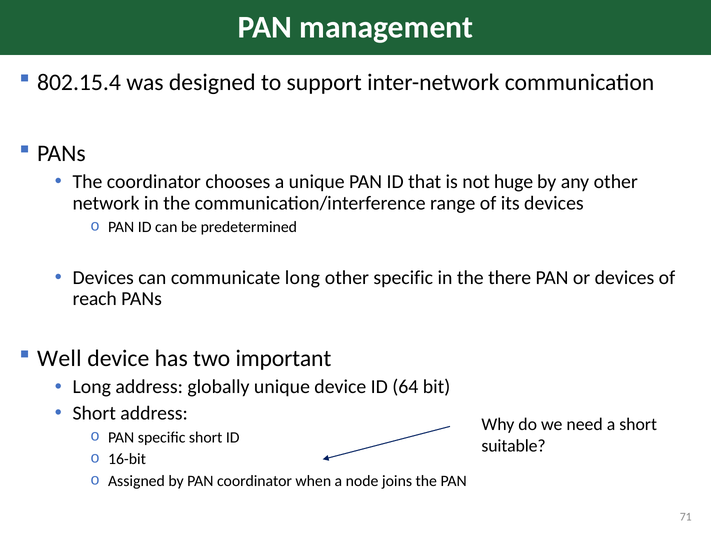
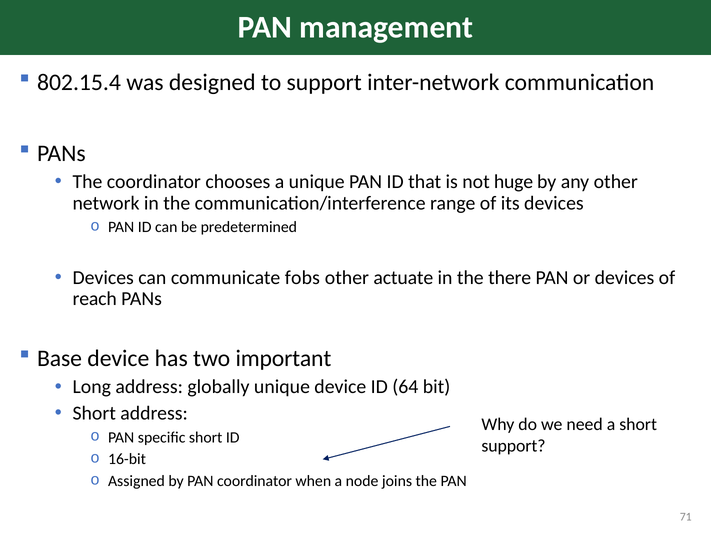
communicate long: long -> fobs (302, 278)
other specific: specific -> actuate (403, 278)
Well: Well -> Base (60, 359)
suitable: suitable -> support (514, 446)
